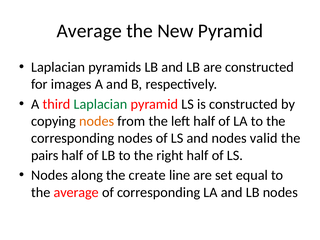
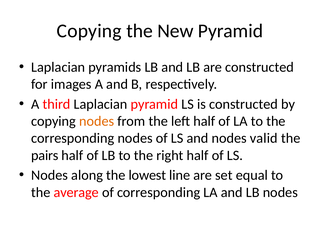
Average: Average -> Copying (89, 31)
Laplacian colour: green -> black (101, 104)
create: create -> lowest (147, 175)
